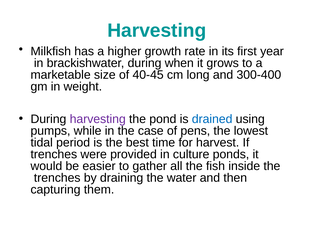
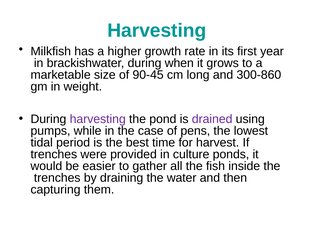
40-45: 40-45 -> 90-45 (148, 75)
300-400: 300-400 -> 300-860 (259, 75)
drained colour: blue -> purple (212, 119)
